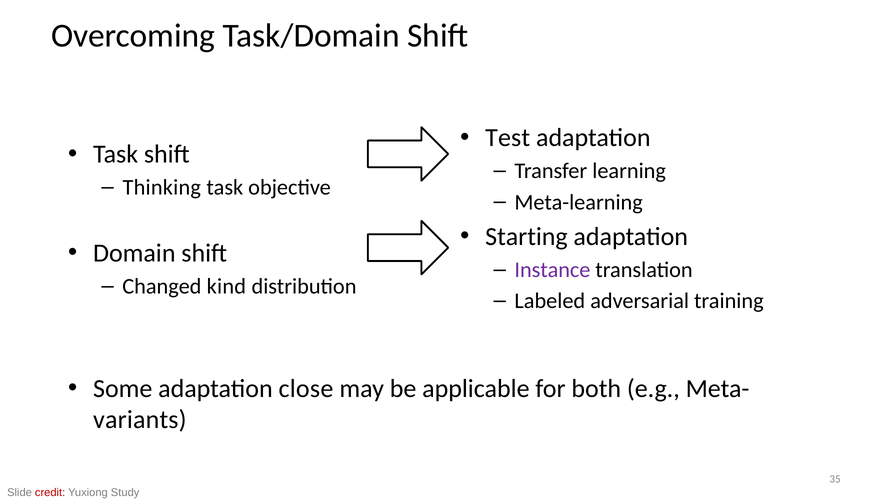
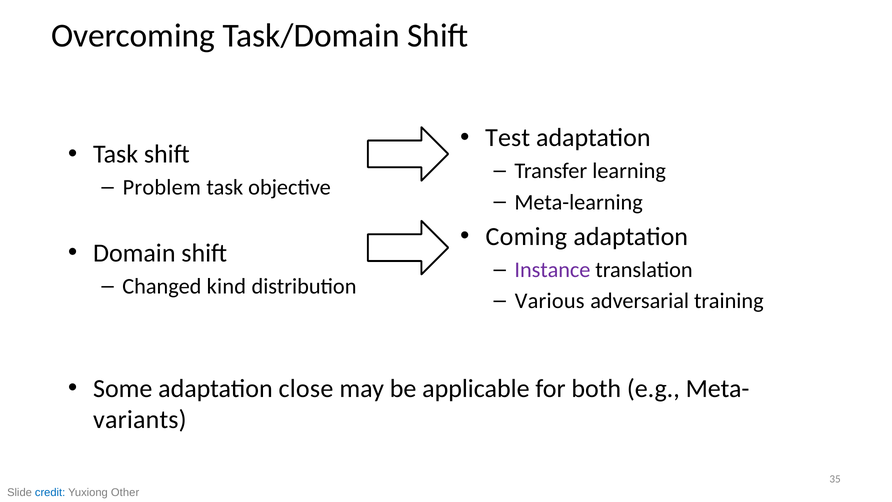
Thinking: Thinking -> Problem (162, 187)
Starting: Starting -> Coming (526, 237)
Labeled: Labeled -> Various (550, 301)
credit colour: red -> blue (50, 492)
Study: Study -> Other (125, 492)
